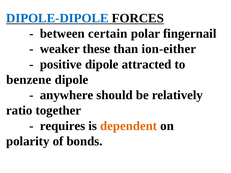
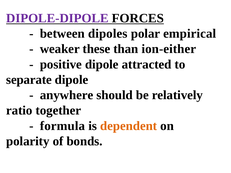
DIPOLE-DIPOLE colour: blue -> purple (57, 18)
certain: certain -> dipoles (108, 34)
fingernail: fingernail -> empirical (190, 34)
benzene: benzene -> separate (29, 80)
requires: requires -> formula (62, 126)
